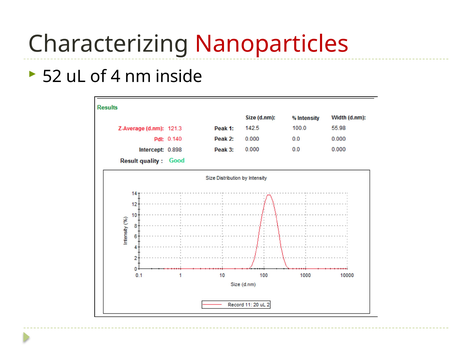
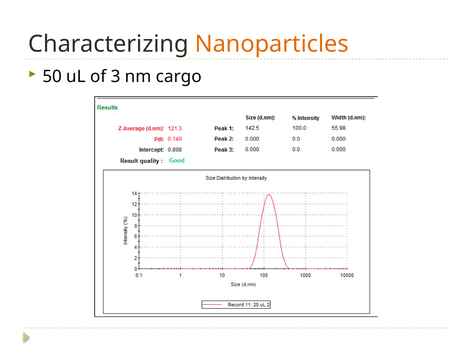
Nanoparticles colour: red -> orange (272, 44)
52: 52 -> 50 (52, 77)
4: 4 -> 3 (116, 77)
inside: inside -> cargo (179, 77)
